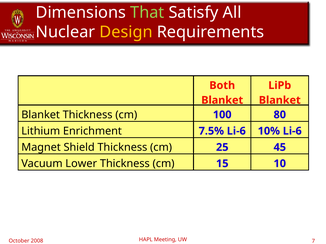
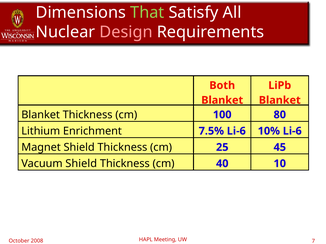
Design colour: yellow -> pink (126, 32)
Vacuum Lower: Lower -> Shield (81, 164)
15: 15 -> 40 (222, 164)
